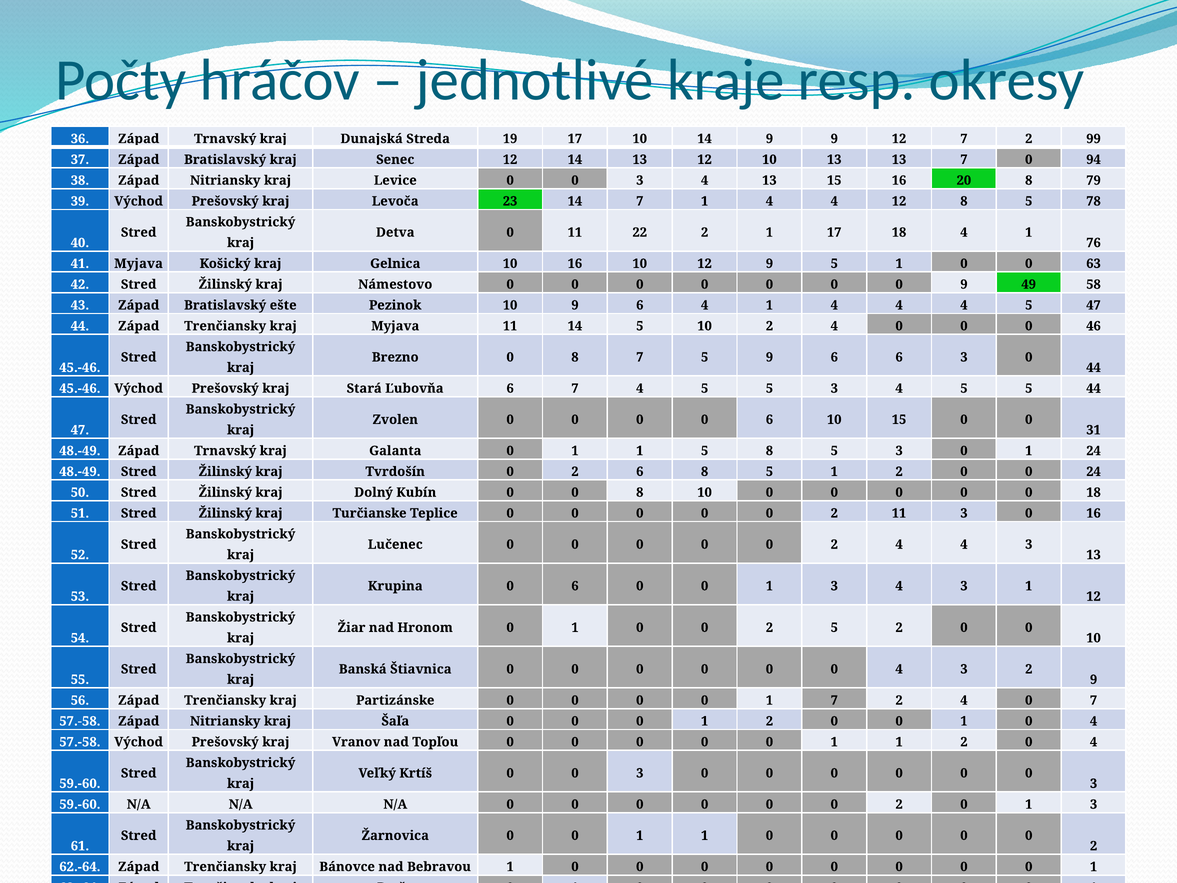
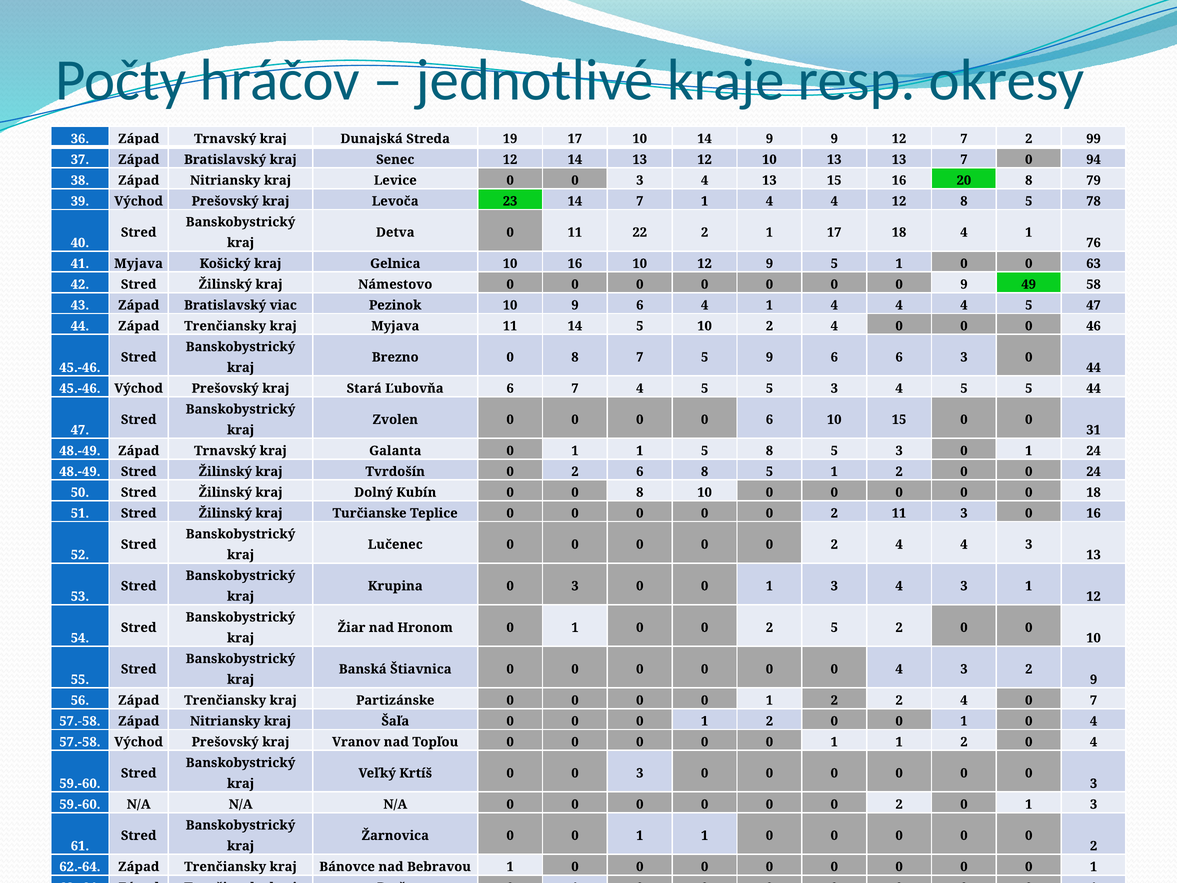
ešte: ešte -> viac (283, 305)
Krupina 0 6: 6 -> 3 (575, 586)
7: 7 -> 2 (834, 700)
